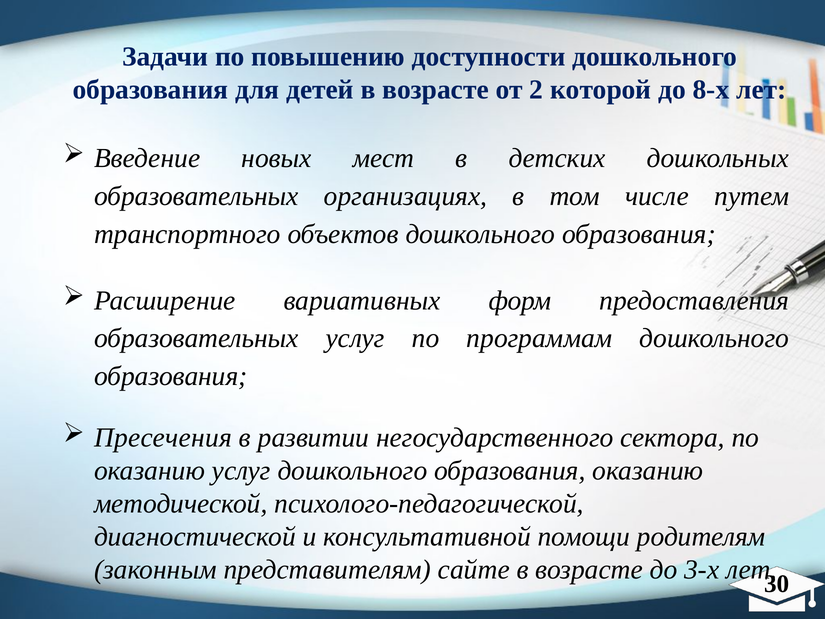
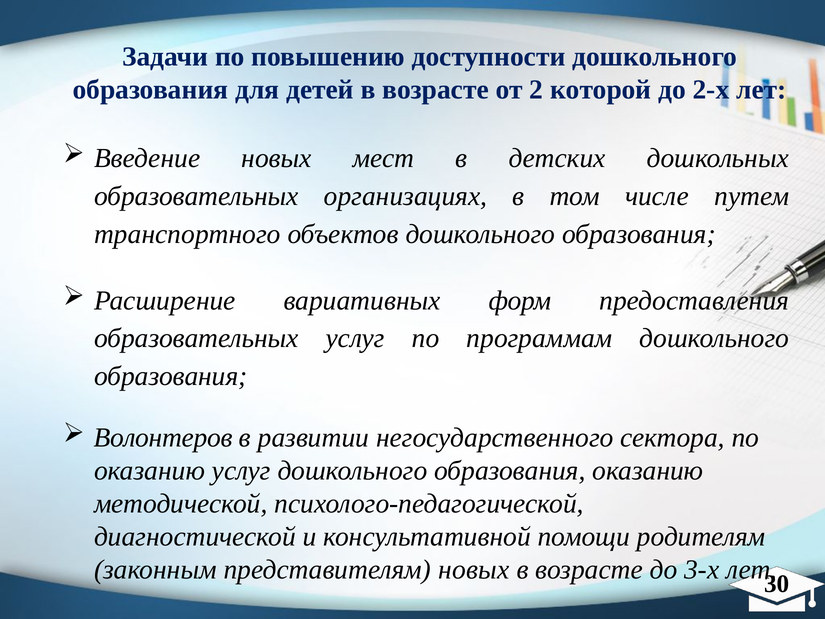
8-х: 8-х -> 2-х (711, 90)
Пресечения: Пресечения -> Волонтеров (163, 438)
представителям сайте: сайте -> новых (474, 570)
